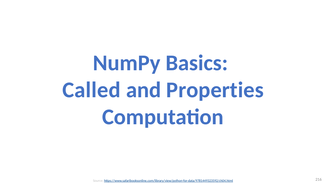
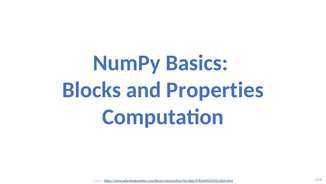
Called: Called -> Blocks (92, 90)
